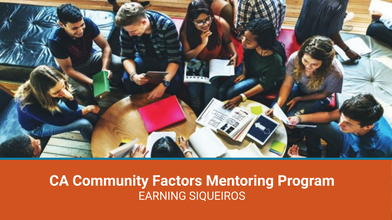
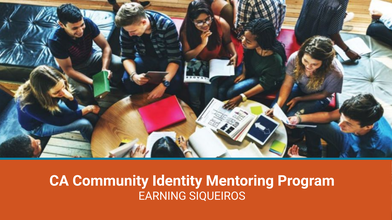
Factors: Factors -> Identity (177, 181)
